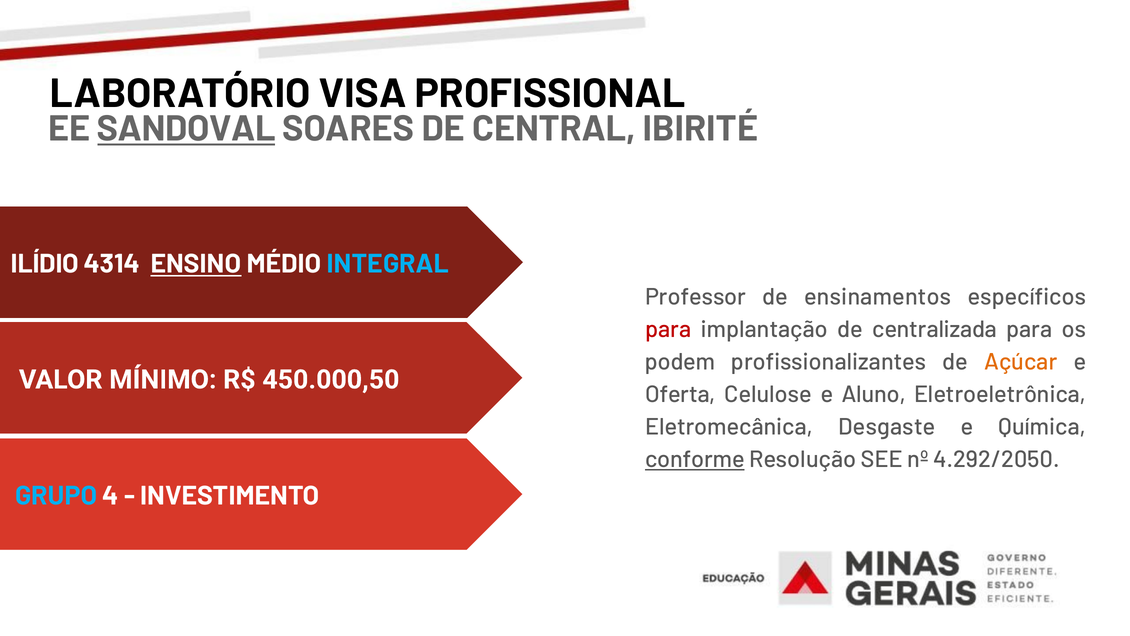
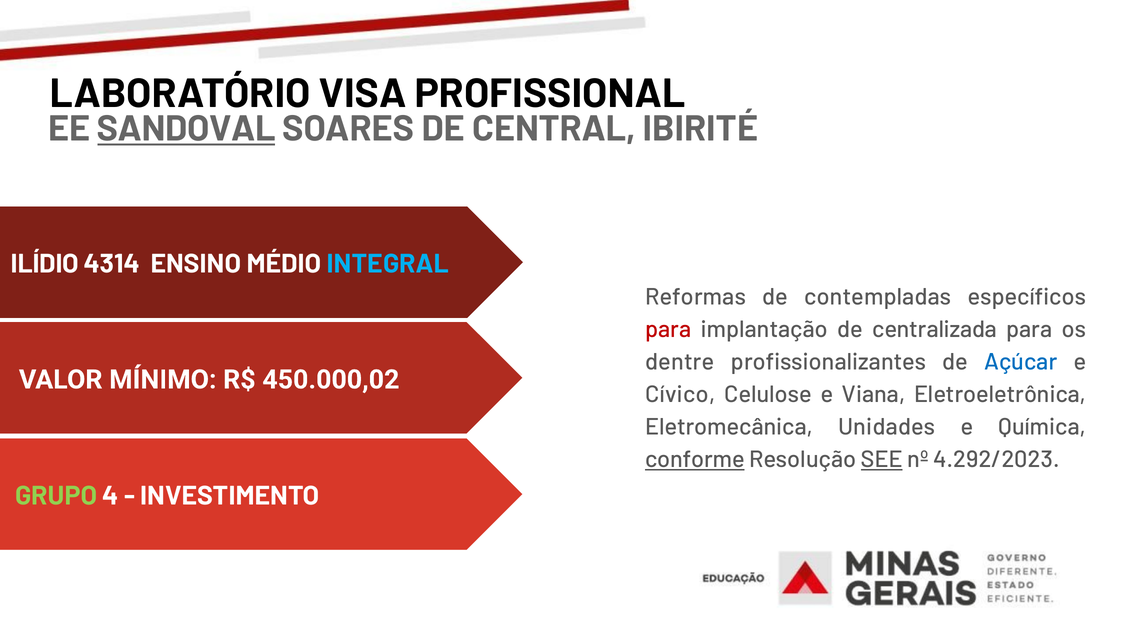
ENSINO underline: present -> none (196, 264)
Professor: Professor -> Reformas (696, 297)
ensinamentos: ensinamentos -> contempladas (878, 297)
podem: podem -> dentre (680, 362)
Açúcar colour: orange -> blue (1021, 362)
450.000,50: 450.000,50 -> 450.000,02 (331, 379)
Oferta: Oferta -> Cívico (680, 394)
Aluno: Aluno -> Viana (874, 394)
Desgaste: Desgaste -> Unidades (887, 427)
SEE underline: none -> present (882, 459)
4.292/2050: 4.292/2050 -> 4.292/2023 (996, 459)
GRUPO colour: light blue -> light green (56, 496)
